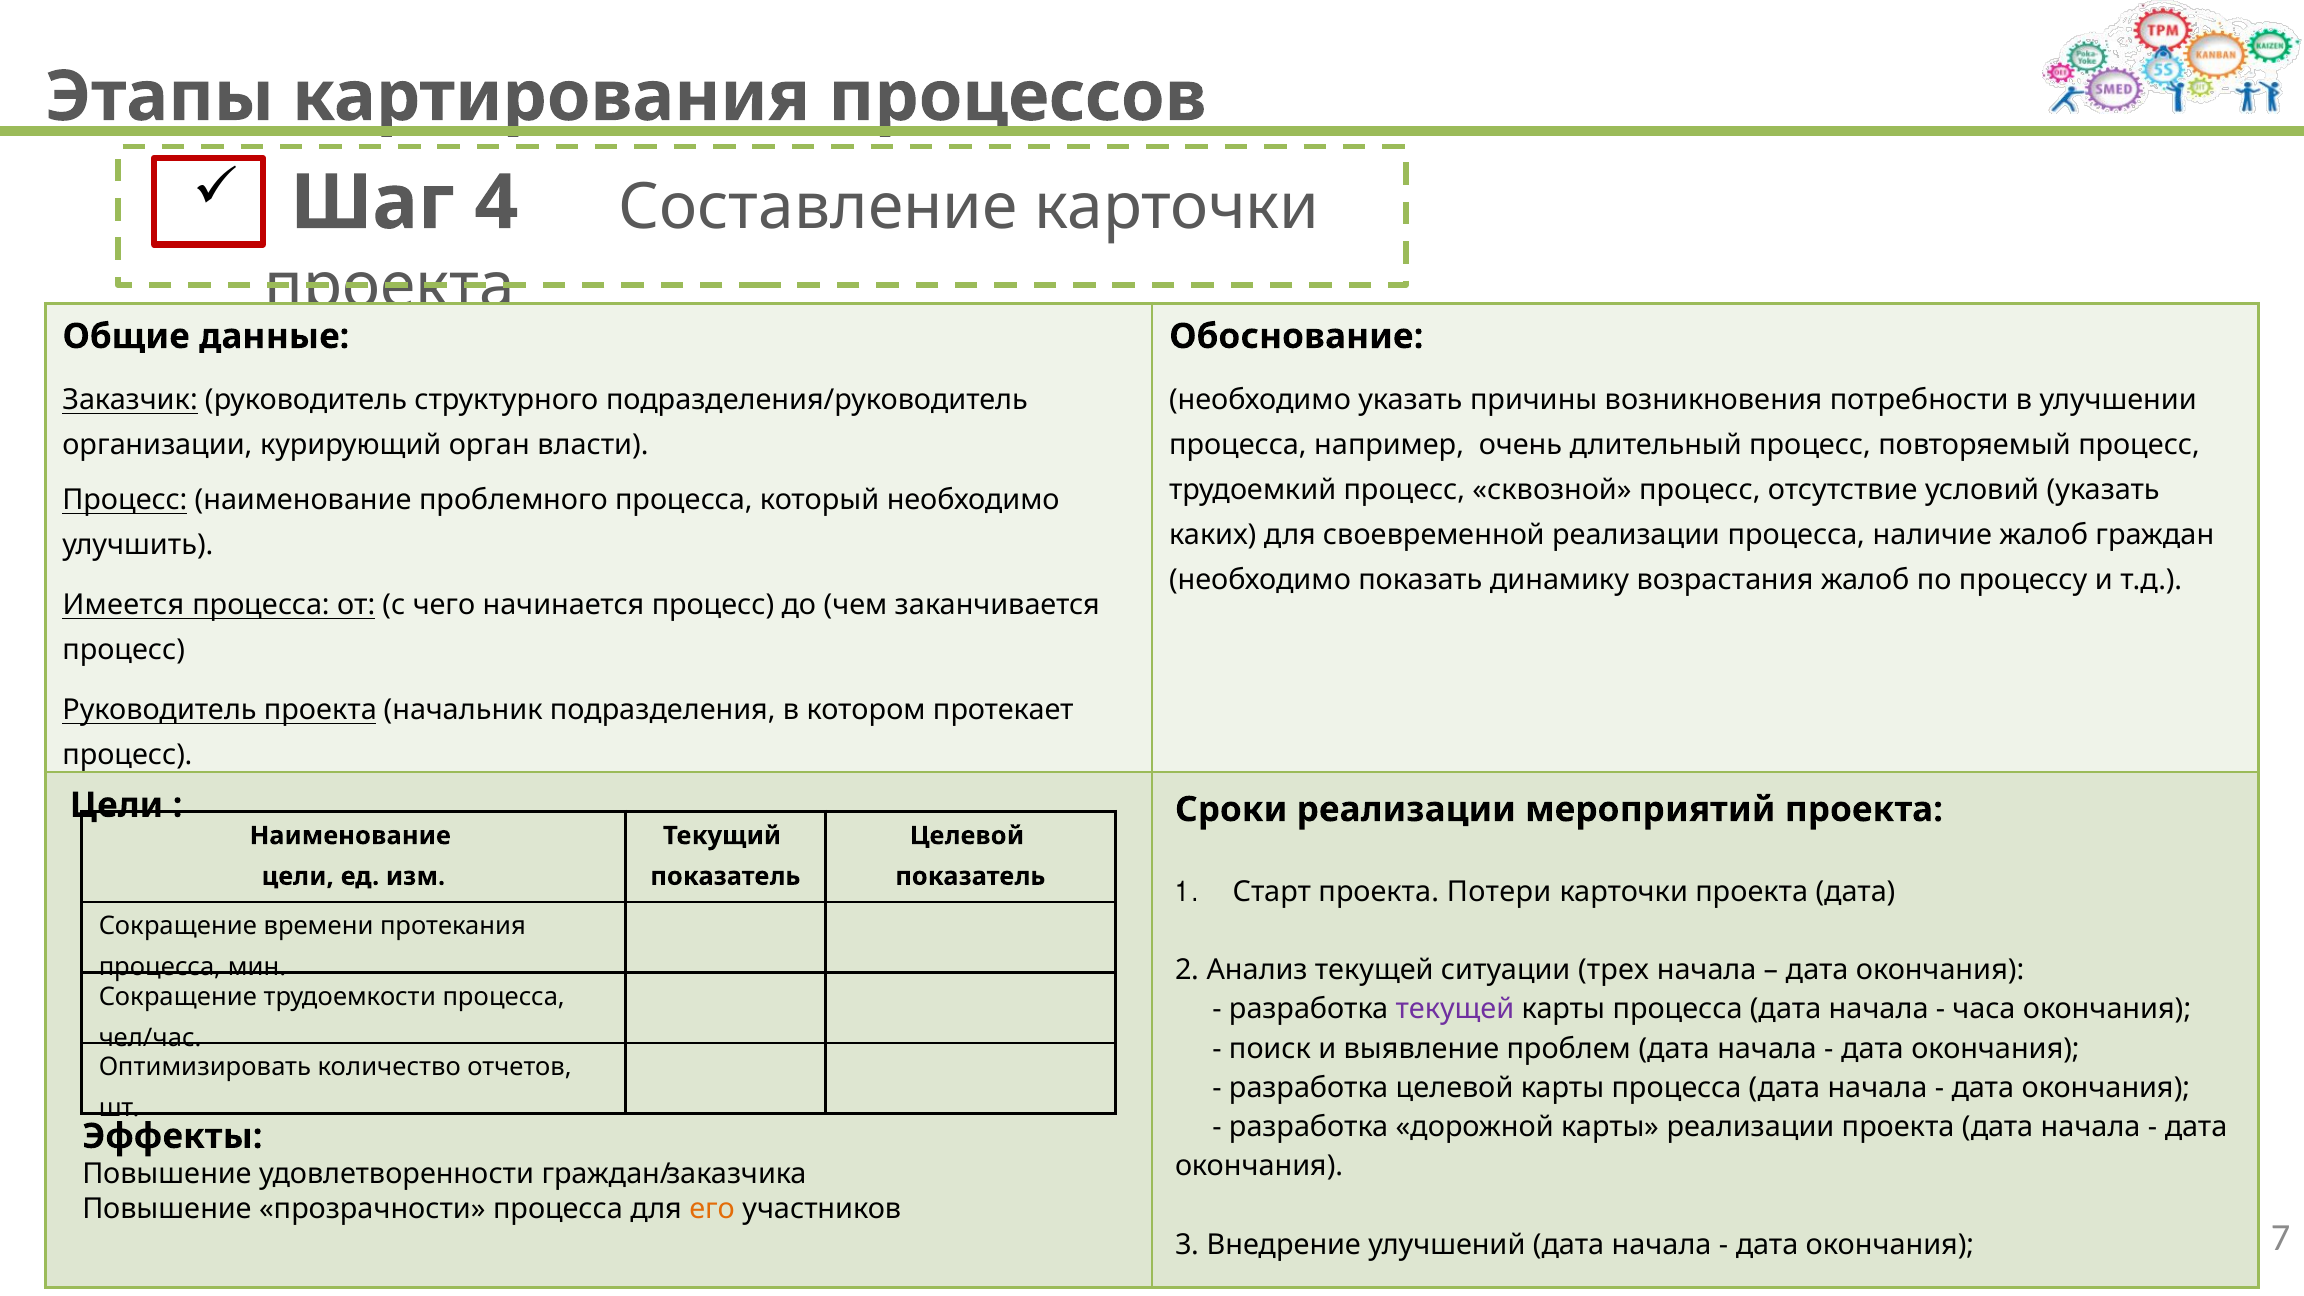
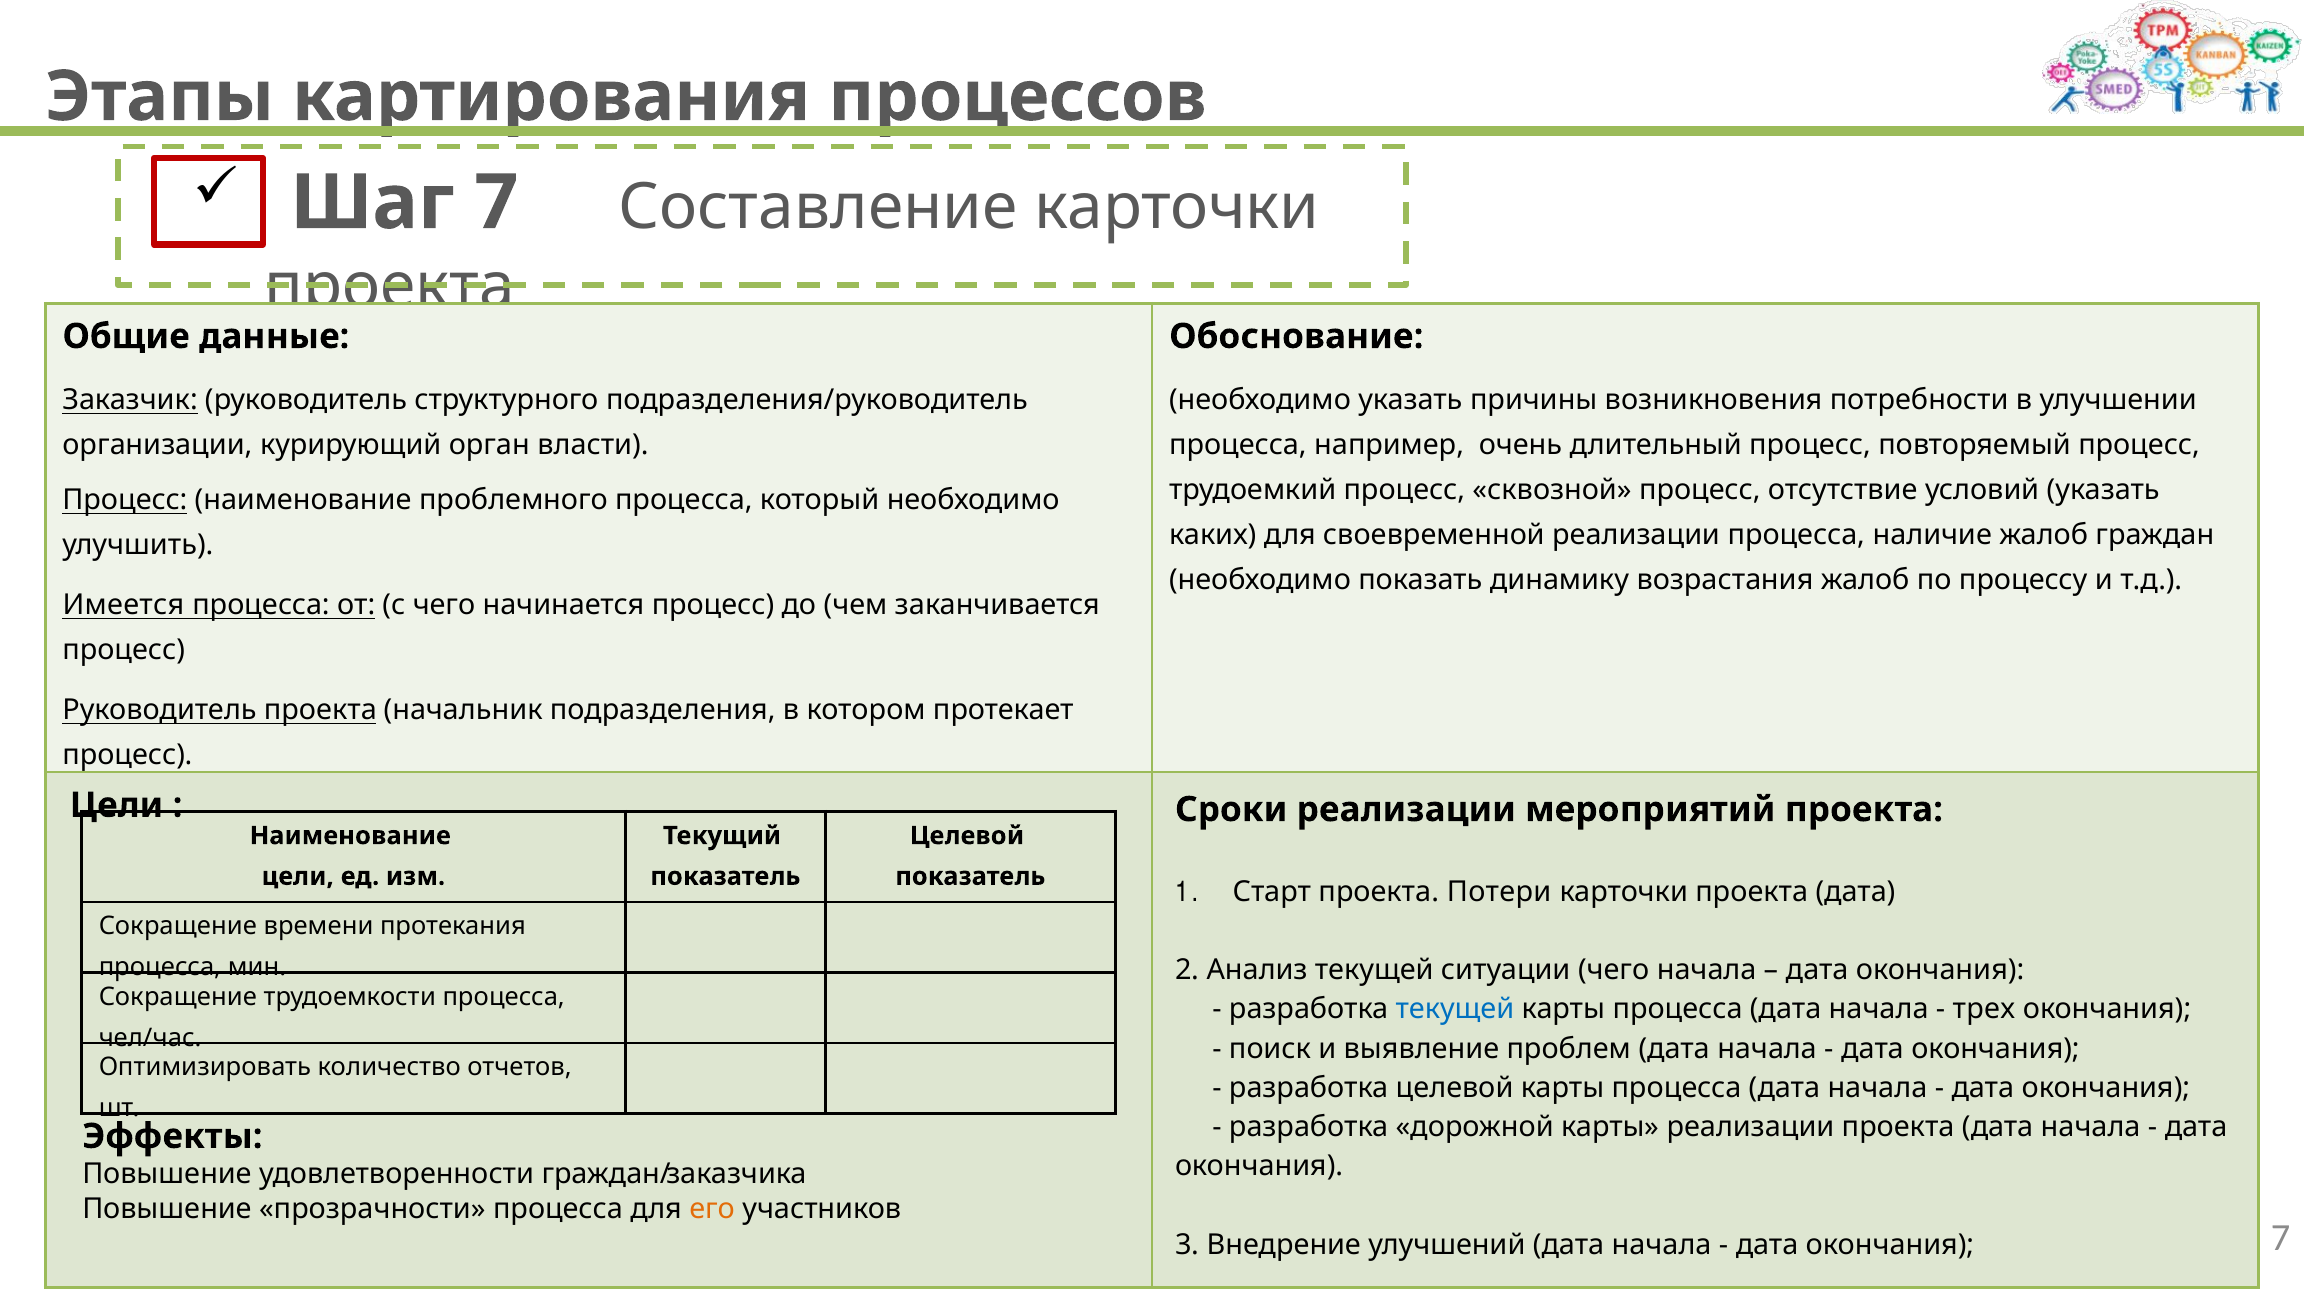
Шаг 4: 4 -> 7 (496, 203)
ситуации трех: трех -> чего (1614, 970)
текущей colour: purple -> blue (1455, 1010)
часа: часа -> трех (1984, 1010)
